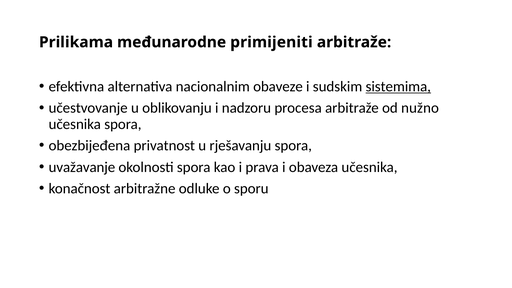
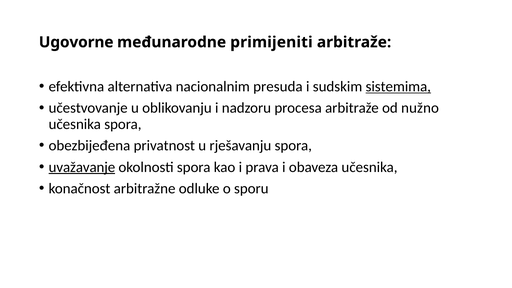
Prilikama: Prilikama -> Ugovorne (76, 42)
obaveze: obaveze -> presuda (278, 87)
uvažavanje underline: none -> present (82, 167)
